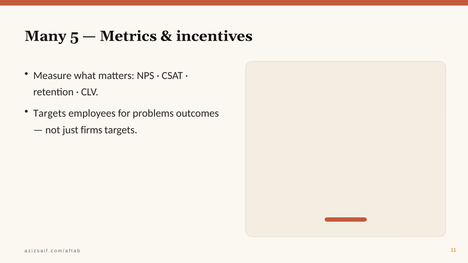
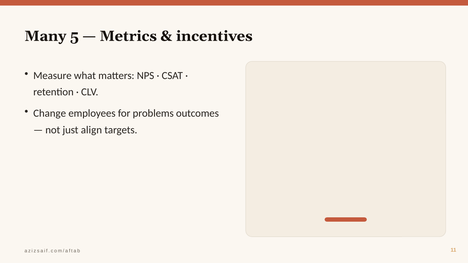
Targets: Targets -> Change (50, 113)
firms: firms -> align (91, 130)
